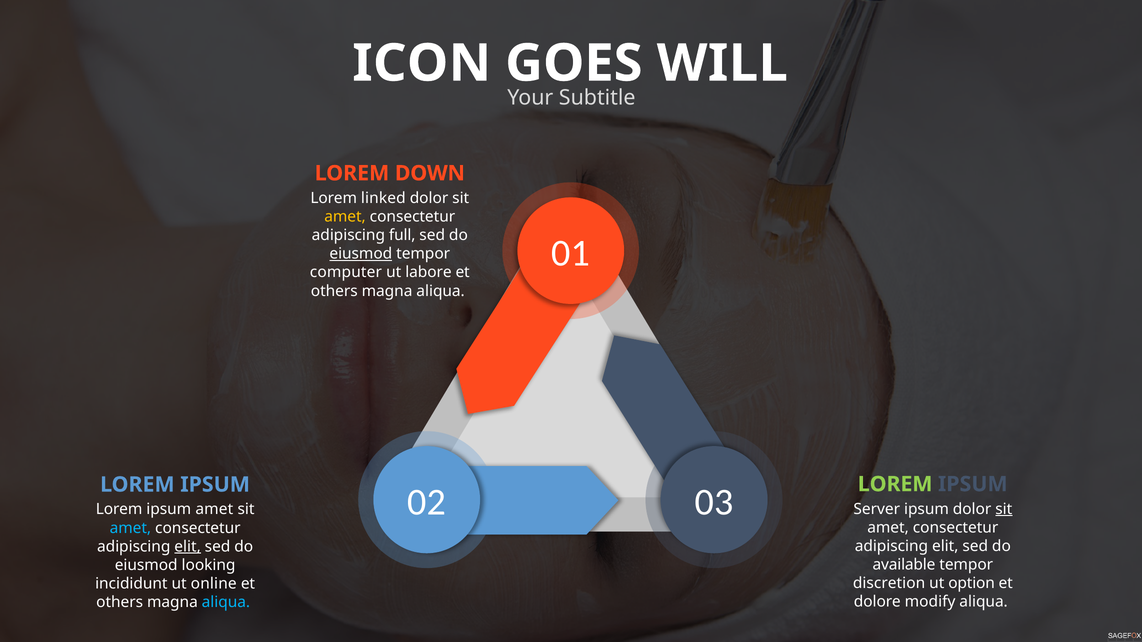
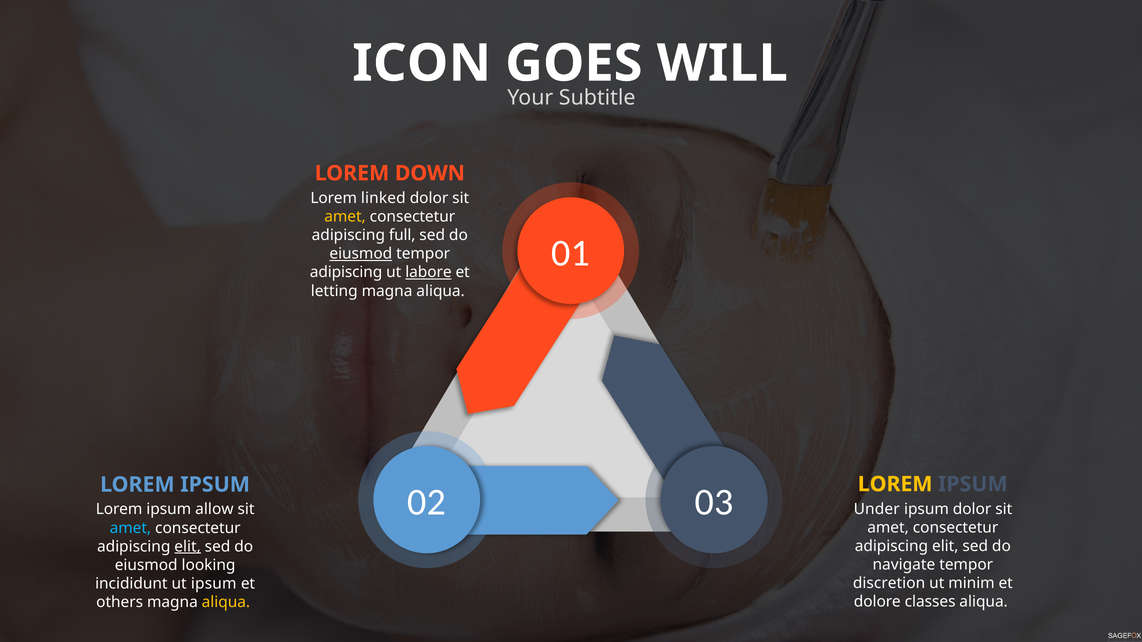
computer: computer -> adipiscing (346, 273)
labore underline: none -> present (428, 273)
others: others -> letting (334, 291)
LOREM colour: light green -> yellow (895, 484)
Server: Server -> Under (877, 509)
sit underline: present -> none (1004, 509)
ipsum amet: amet -> allow (214, 510)
available: available -> navigate (904, 565)
option: option -> minim (972, 584)
ut online: online -> ipsum (214, 584)
modify: modify -> classes (930, 602)
aliqua colour: light blue -> yellow (226, 603)
